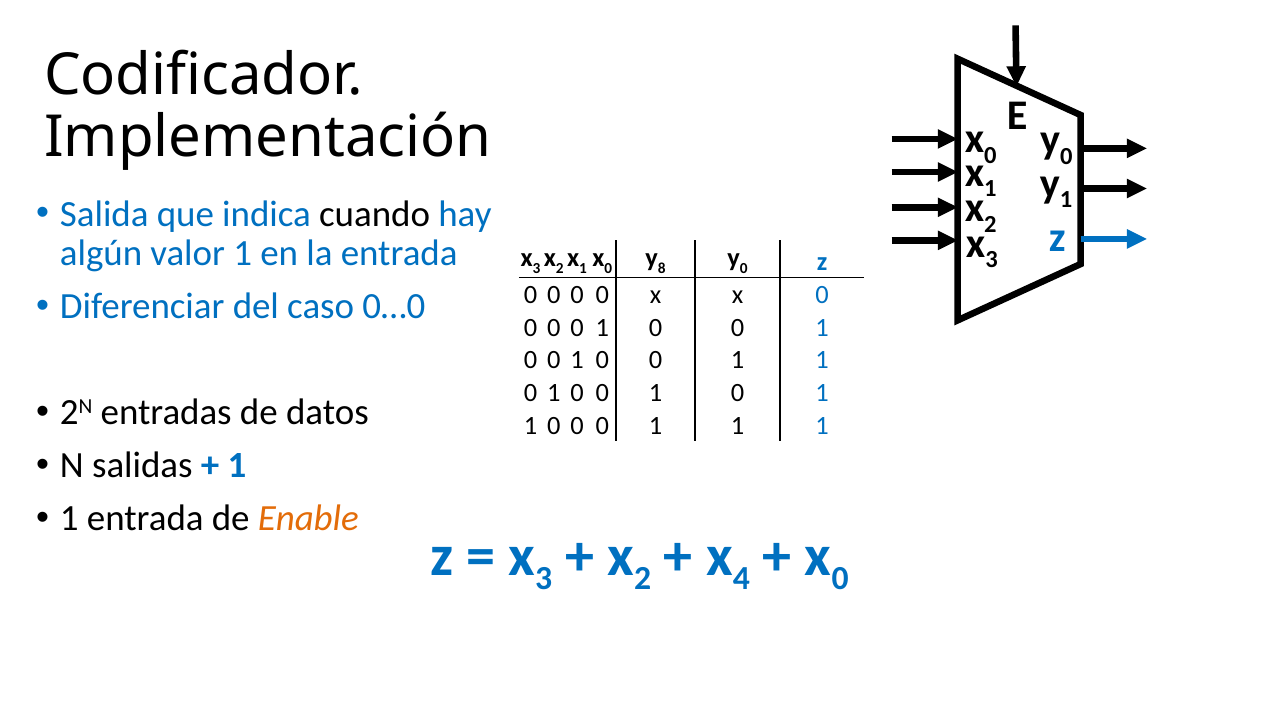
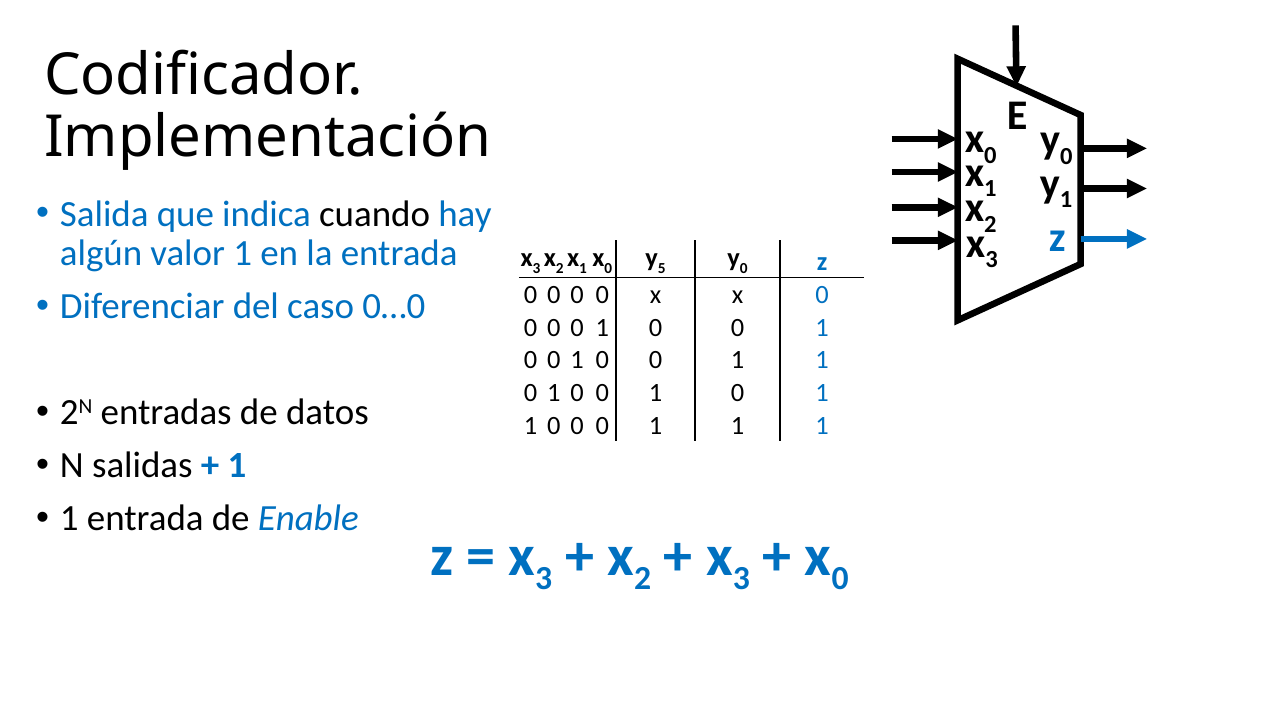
8: 8 -> 5 (662, 269)
Enable colour: orange -> blue (308, 519)
4: 4 -> 3 (741, 579)
